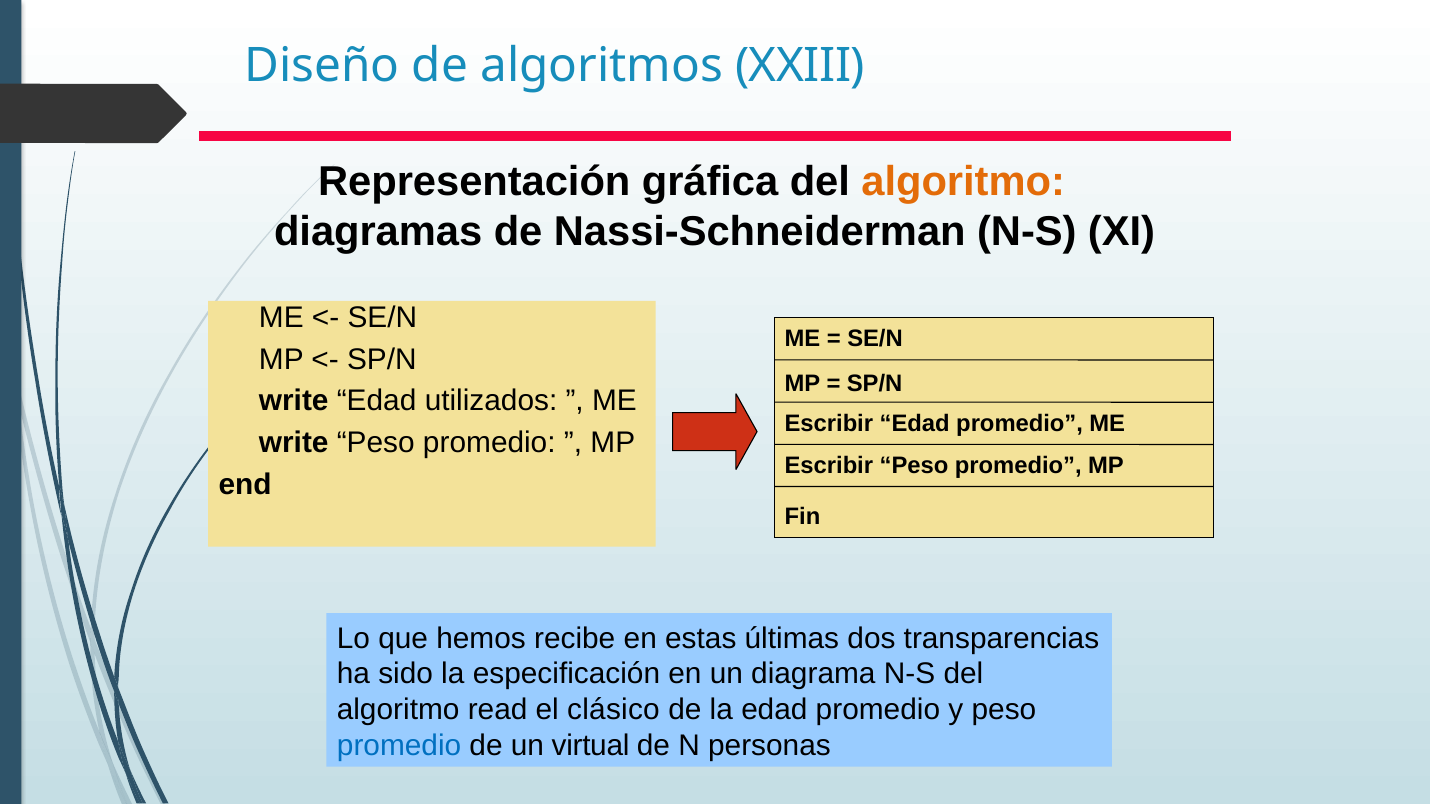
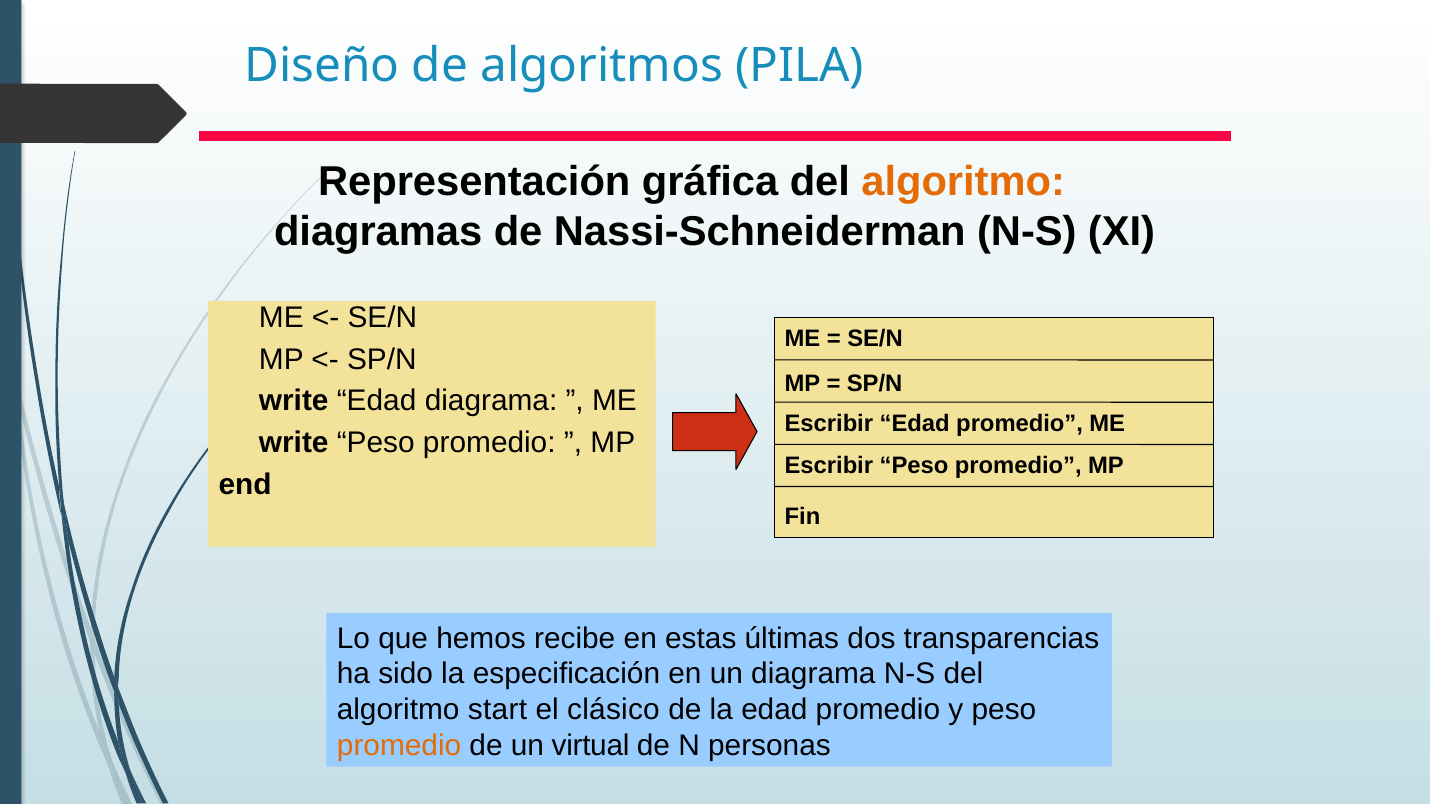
XXIII: XXIII -> PILA (800, 65)
Edad utilizados: utilizados -> diagrama (491, 401)
read: read -> start (497, 710)
promedio colour: blue -> orange (399, 746)
